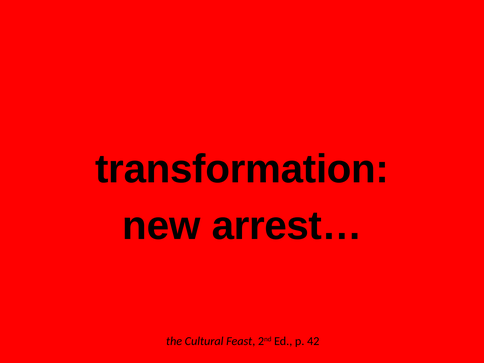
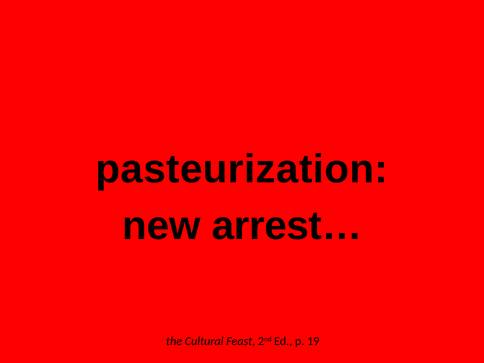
transformation: transformation -> pasteurization (242, 169)
42: 42 -> 19 (313, 341)
